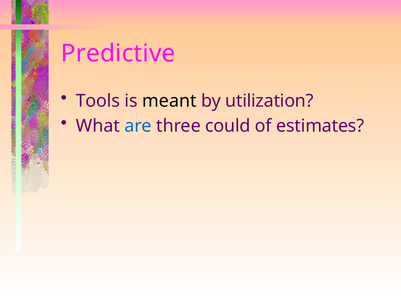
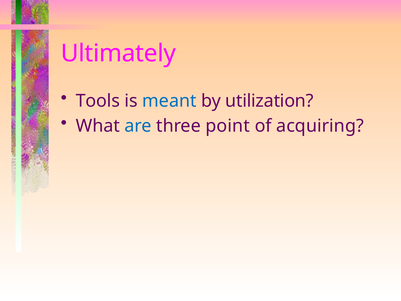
Predictive: Predictive -> Ultimately (118, 54)
meant colour: black -> blue (169, 101)
could: could -> point (228, 126)
estimates: estimates -> acquiring (320, 126)
